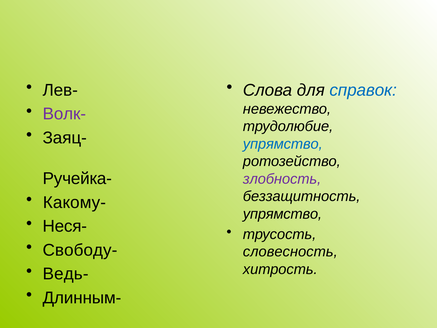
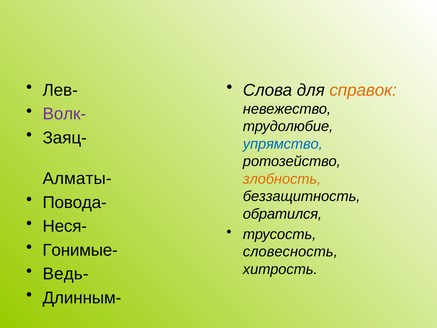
справок colour: blue -> orange (363, 90)
Ручейка-: Ручейка- -> Алматы- (77, 178)
злобность colour: purple -> orange (282, 179)
Какому-: Какому- -> Повода- (75, 202)
упрямство: упрямство -> обратился (282, 214)
Свободу-: Свободу- -> Гонимые- (80, 250)
